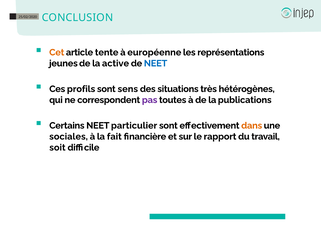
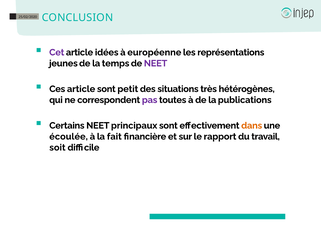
Cet colour: orange -> purple (57, 52)
tente: tente -> idées (107, 52)
active: active -> temps (116, 63)
NEET colour: blue -> purple (156, 63)
Ces profils: profils -> article (81, 89)
sens: sens -> petit (128, 89)
particulier: particulier -> principaux (134, 126)
sociales: sociales -> écoulée (69, 137)
